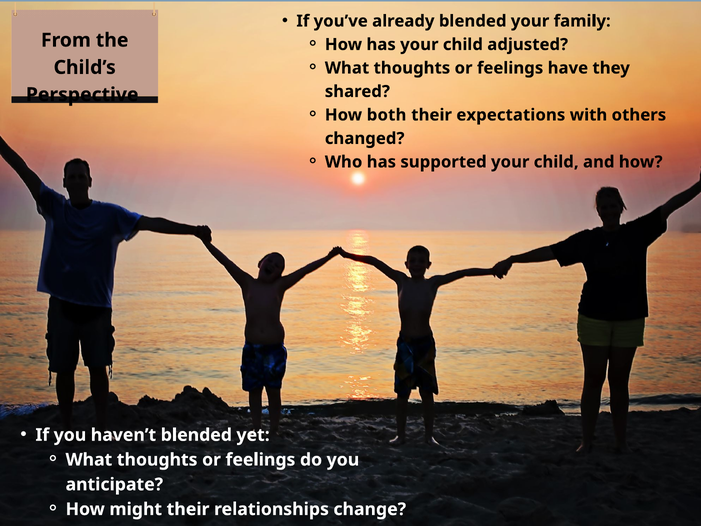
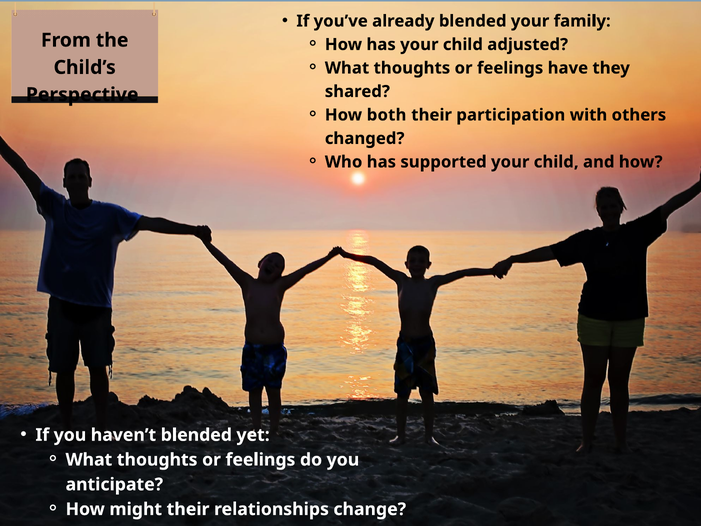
expectations: expectations -> participation (511, 115)
